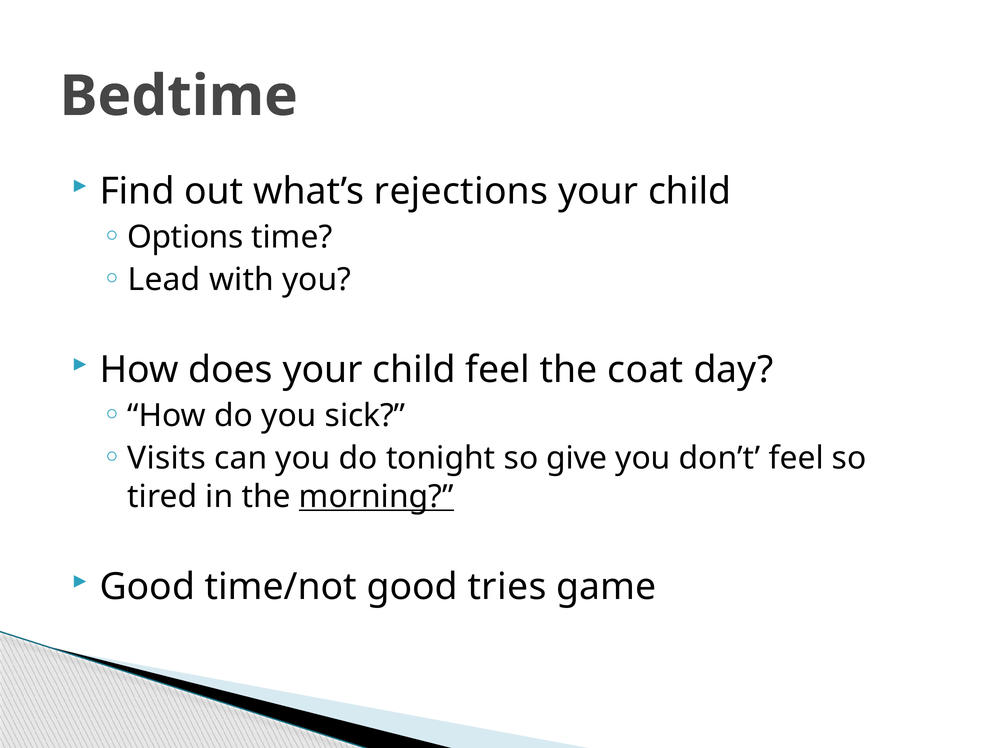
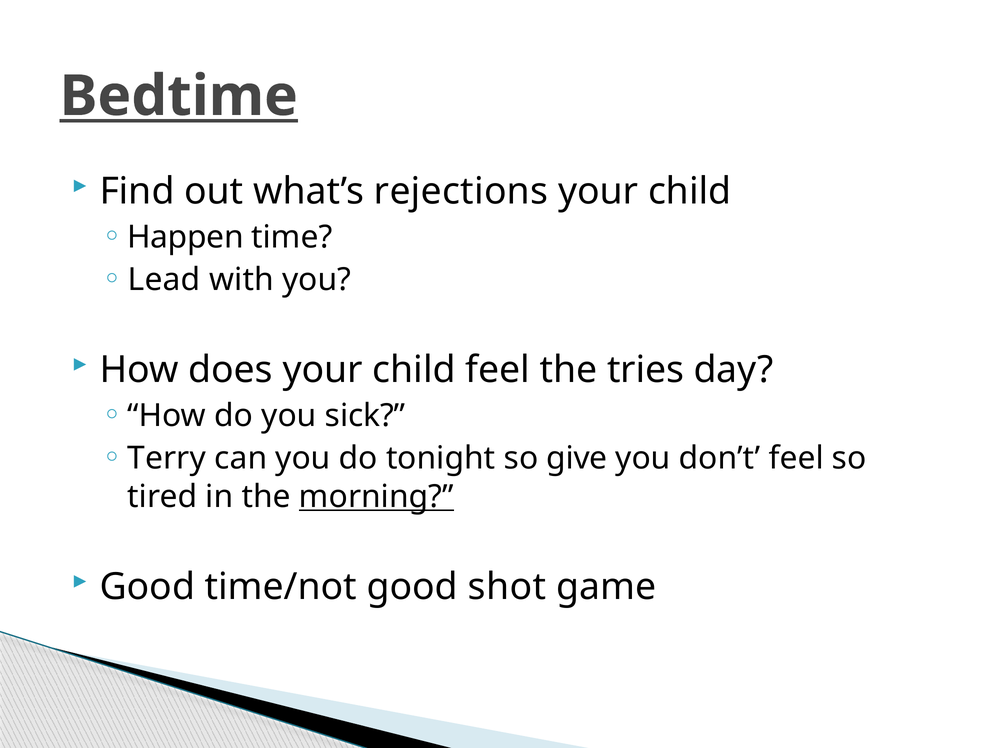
Bedtime underline: none -> present (179, 96)
Options: Options -> Happen (185, 237)
coat: coat -> tries (646, 370)
Visits: Visits -> Terry (167, 458)
tries: tries -> shot (507, 587)
